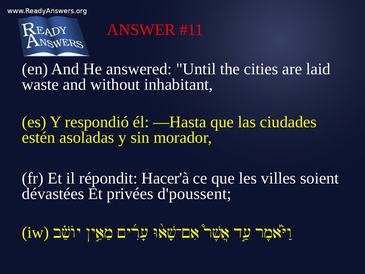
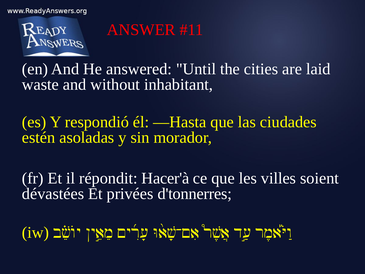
d'poussent: d'poussent -> d'tonnerres (195, 194)
